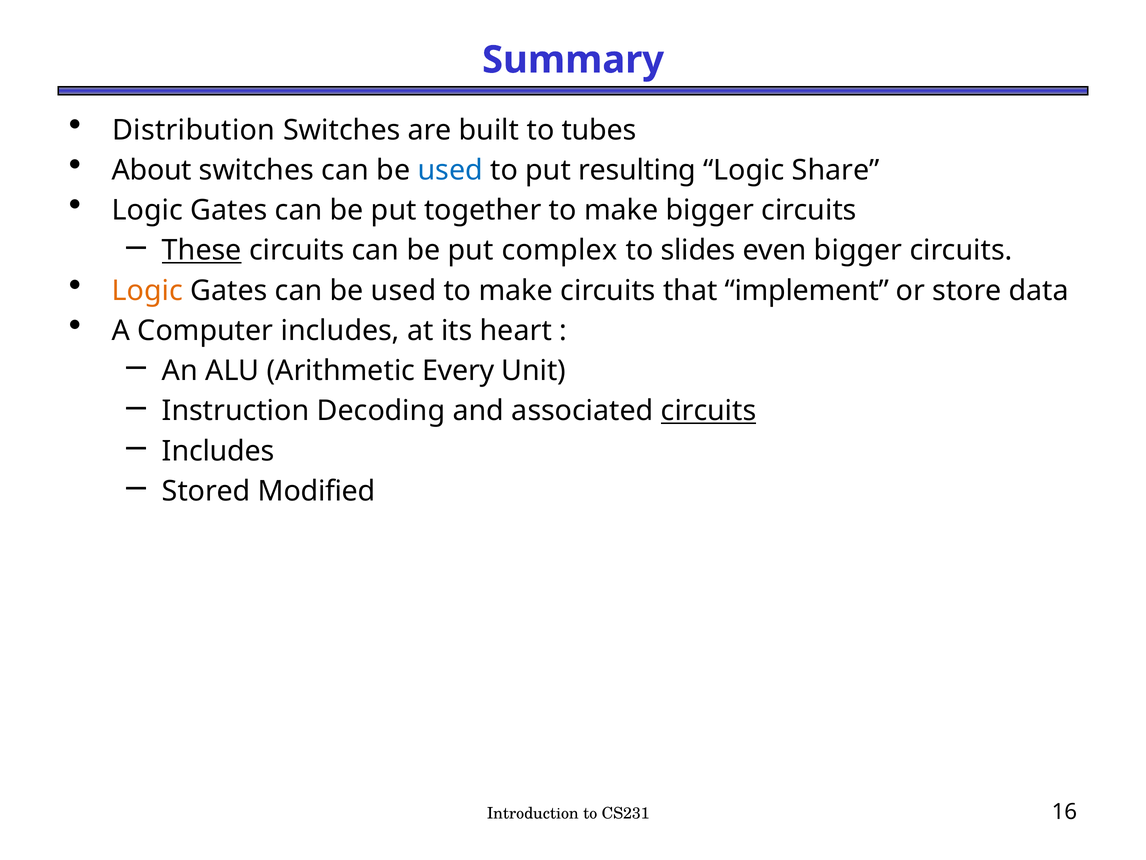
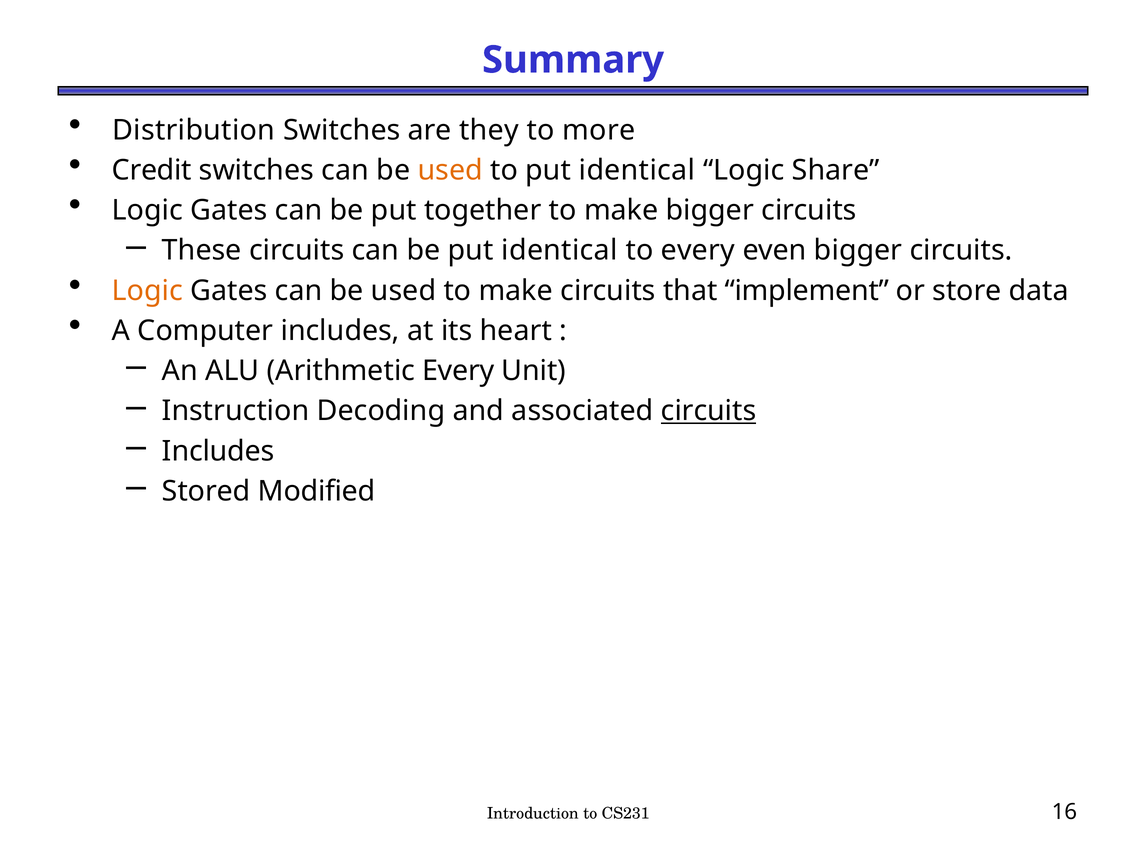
built: built -> they (489, 130)
tubes: tubes -> more (599, 130)
About: About -> Credit (152, 170)
used colour: blue -> orange (450, 170)
to put resulting: resulting -> identical (637, 170)
These underline: present -> none (202, 250)
be put complex: complex -> identical (559, 250)
to slides: slides -> every (698, 250)
